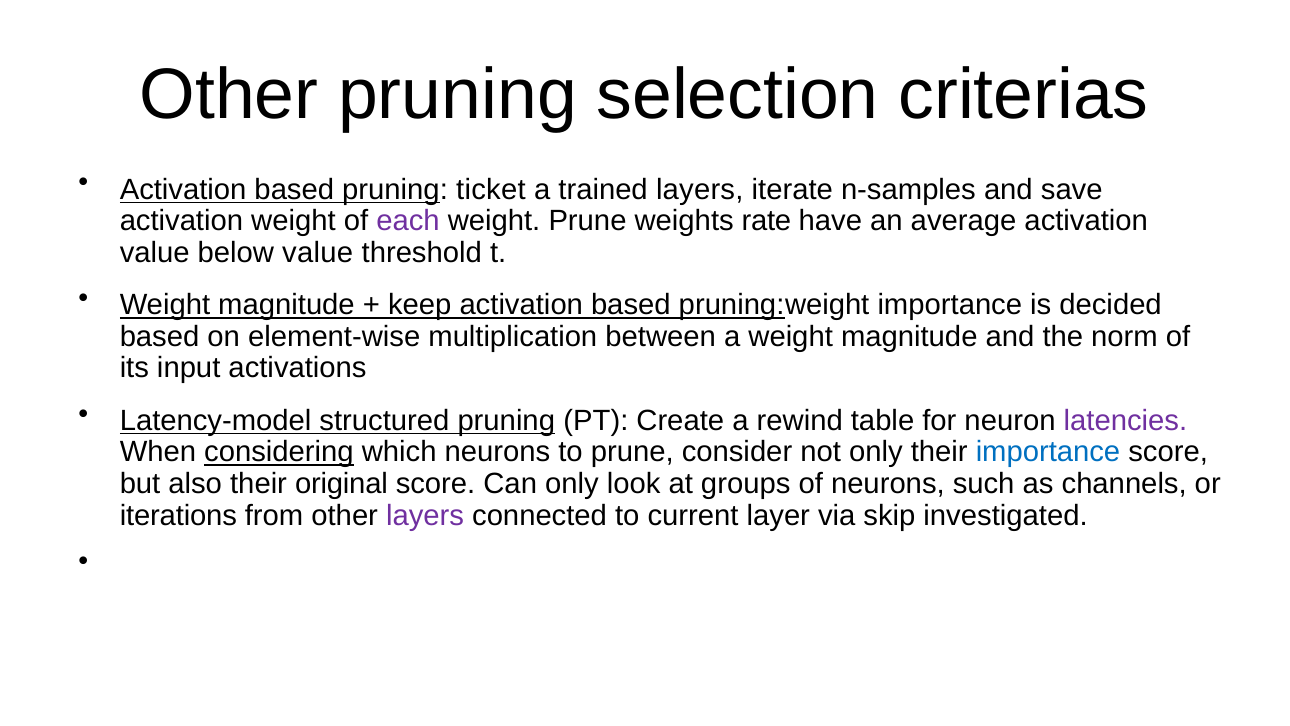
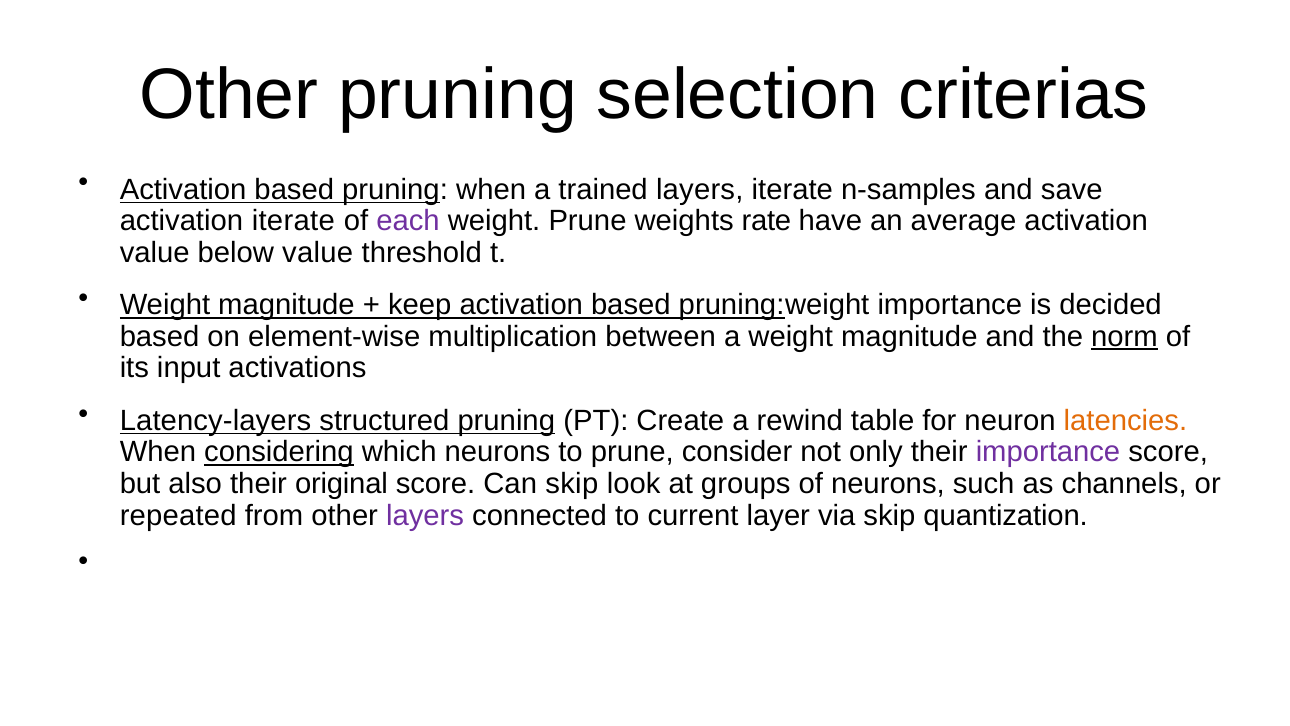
pruning ticket: ticket -> when (491, 189)
activation weight: weight -> iterate (293, 221)
norm underline: none -> present (1125, 337)
Latency-model: Latency-model -> Latency-layers (216, 420)
latencies colour: purple -> orange (1125, 420)
importance colour: blue -> purple (1048, 452)
Can only: only -> skip (572, 484)
iterations: iterations -> repeated (178, 515)
investigated: investigated -> quantization (1006, 515)
